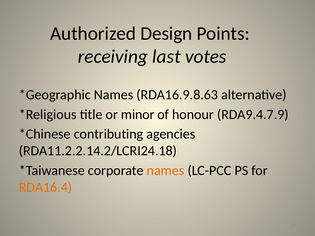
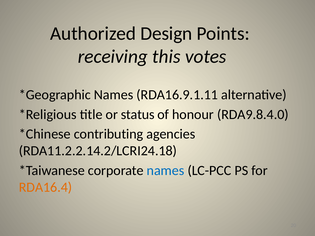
last: last -> this (166, 57)
RDA16.9.8.63: RDA16.9.8.63 -> RDA16.9.1.11 (177, 95)
minor: minor -> status (138, 115)
RDA9.4.7.9: RDA9.4.7.9 -> RDA9.8.4.0 (253, 115)
names colour: orange -> blue (166, 171)
